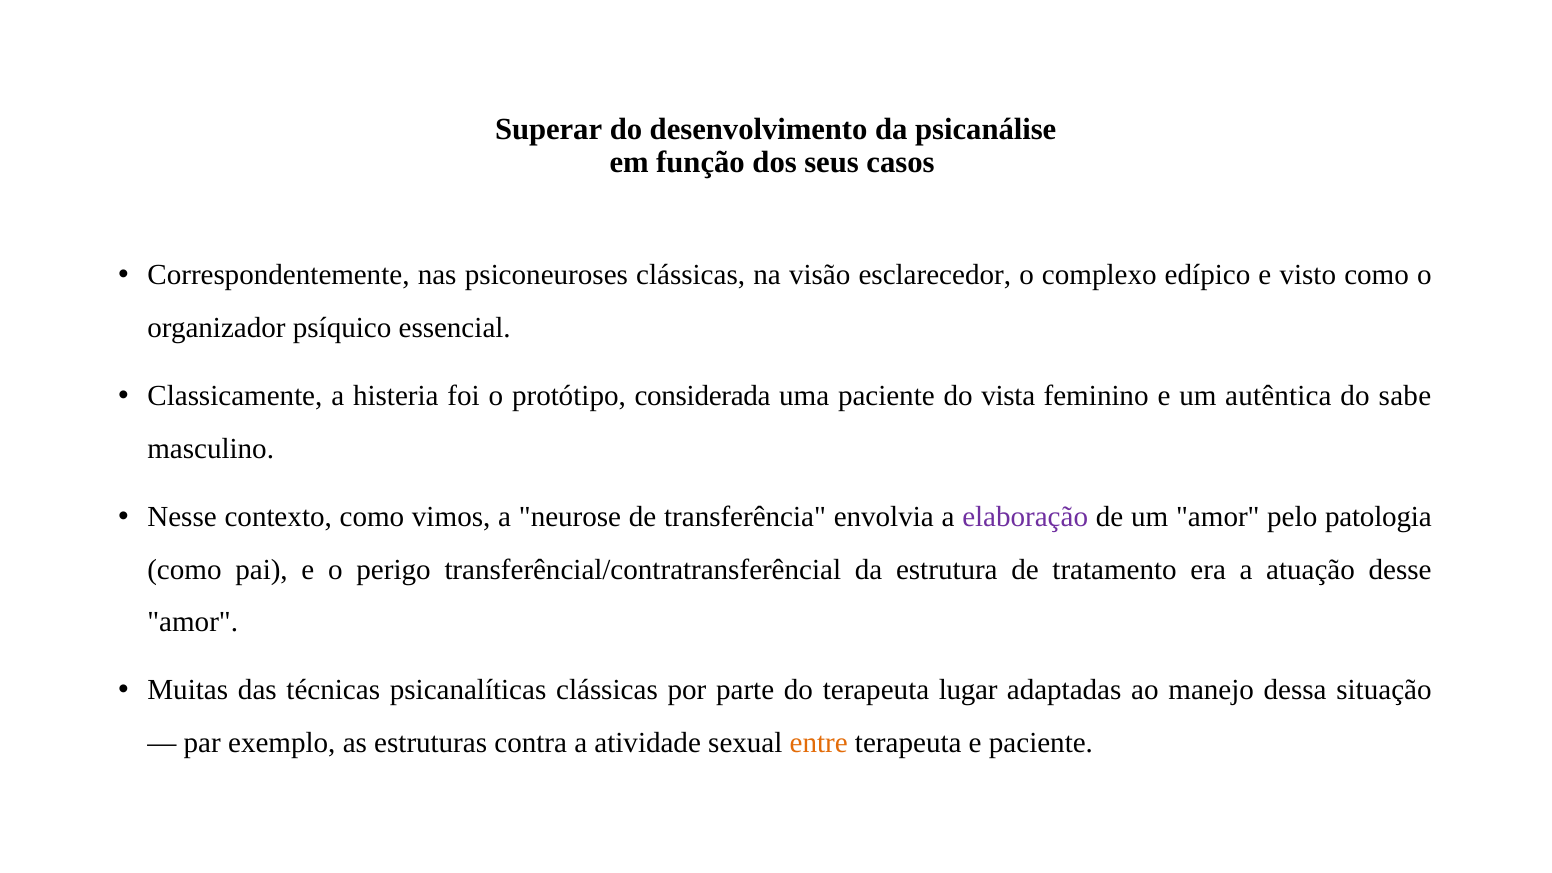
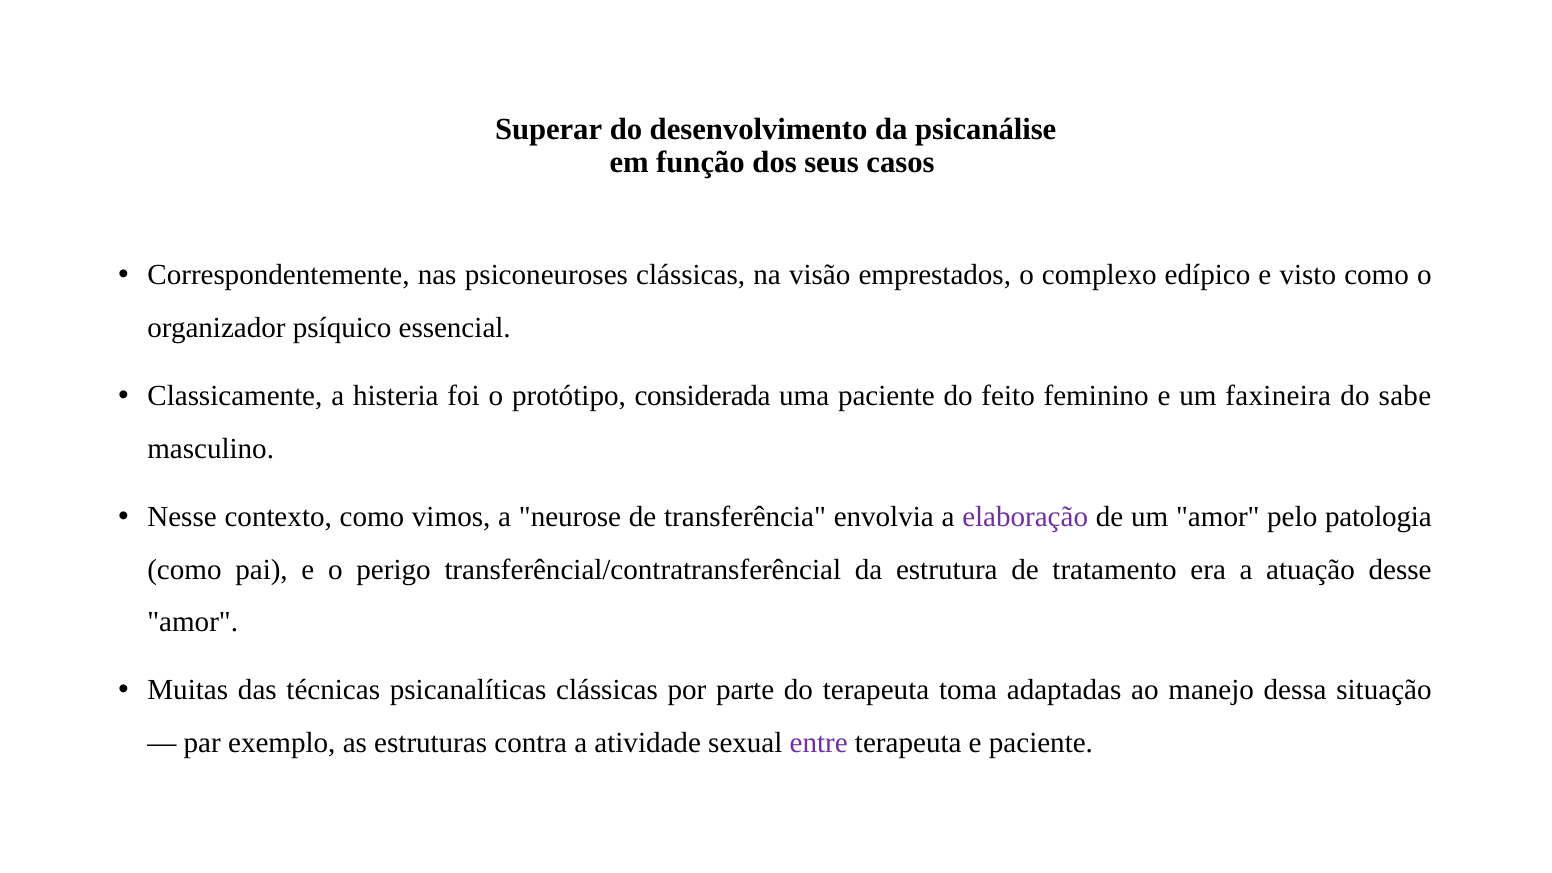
esclarecedor: esclarecedor -> emprestados (935, 275)
vista: vista -> feito (1008, 396)
autêntica: autêntica -> faxineira (1278, 396)
lugar: lugar -> toma (968, 690)
entre colour: orange -> purple (819, 743)
